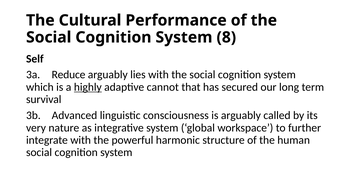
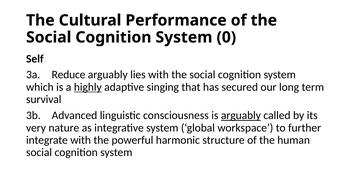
8: 8 -> 0 (226, 37)
cannot: cannot -> singing (163, 87)
arguably underline: none -> present (241, 115)
